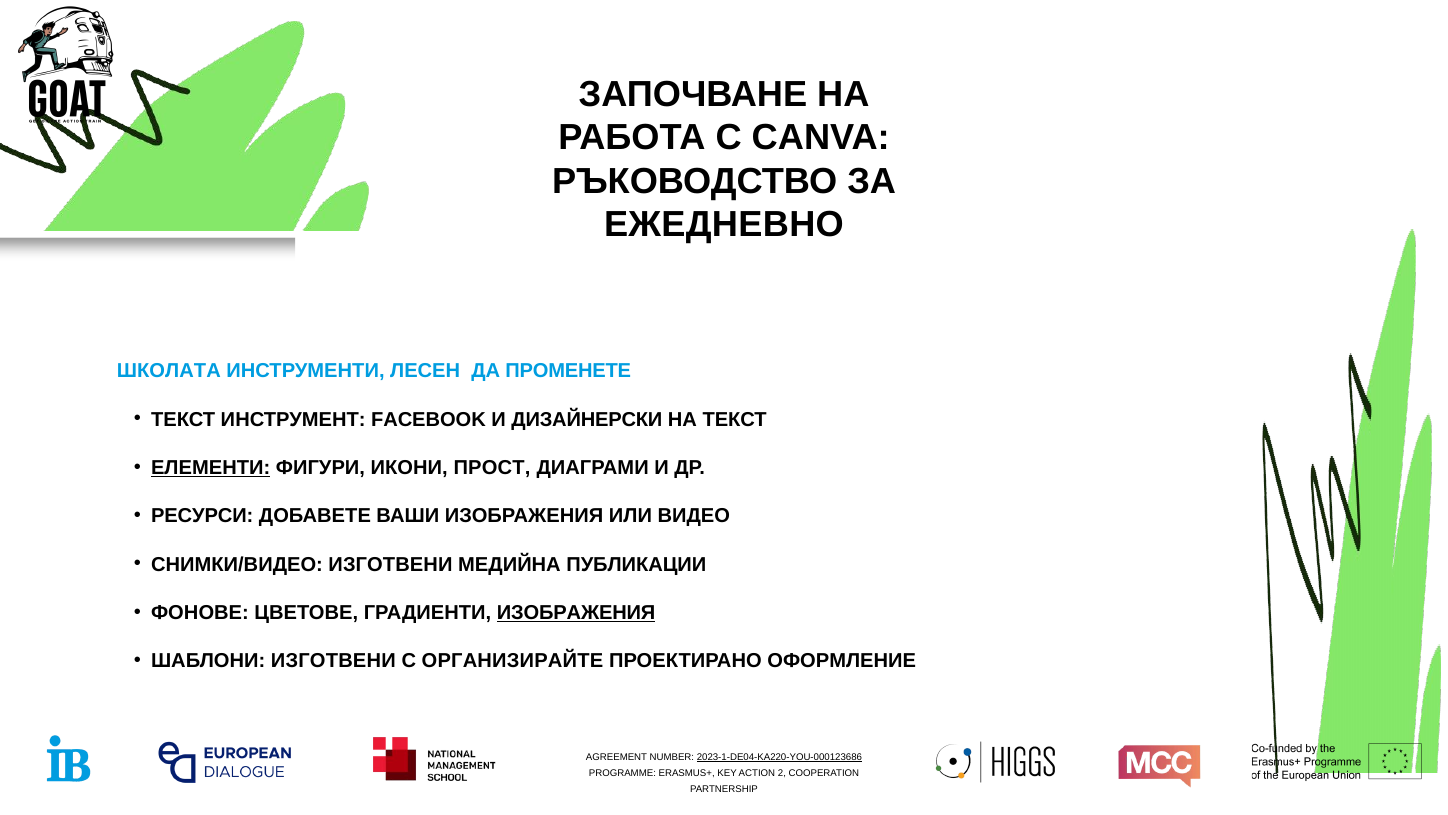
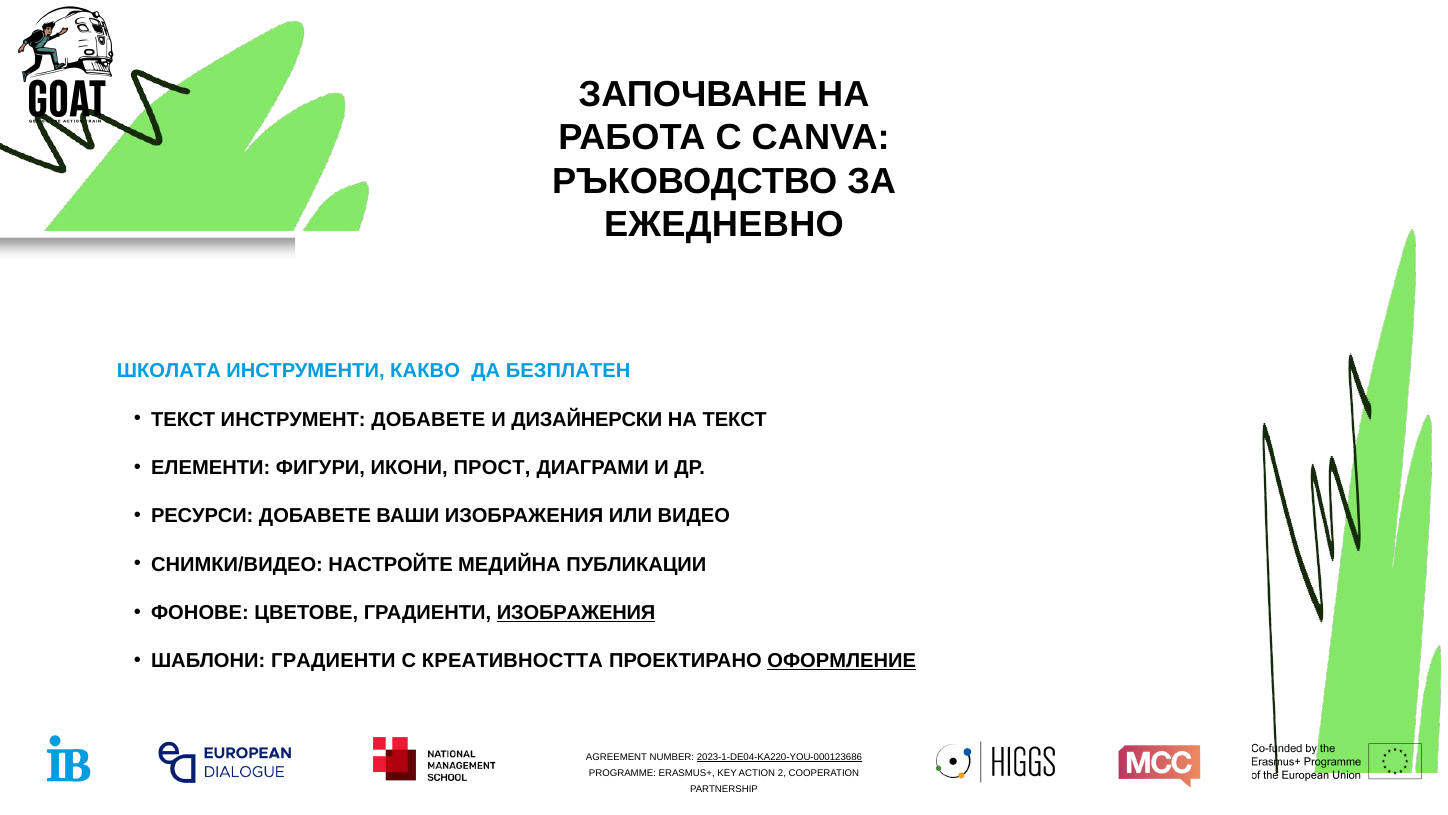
ЛЕСЕН: ЛЕСЕН -> КАКВО (425, 371)
ПРОМЕНЕТЕ: ПРОМЕНЕТЕ -> БЕЗПЛАТЕН (568, 371)
ИНСТРУМЕНТ FACEBOOK: FACEBOOK -> ДОБАВЕТЕ (428, 419)
ЕЛЕМЕНТИ underline: present -> none (211, 467)
СНИМКИ/ВИДЕО ИЗГОТВЕНИ: ИЗГОТВЕНИ -> НАСТРОЙТЕ (391, 564)
ШАБЛОНИ ИЗГОТВЕНИ: ИЗГОТВЕНИ -> ГРАДИЕНТИ (333, 661)
ОРГАНИЗИРАЙТЕ: ОРГАНИЗИРАЙТЕ -> КРЕАТИВНОСТТА (512, 661)
ОФОРМЛЕНИЕ underline: none -> present (842, 661)
